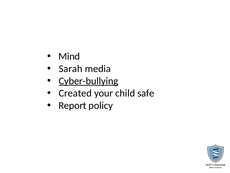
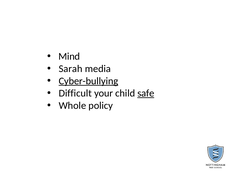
Created: Created -> Difficult (75, 93)
safe underline: none -> present (146, 93)
Report: Report -> Whole (72, 105)
